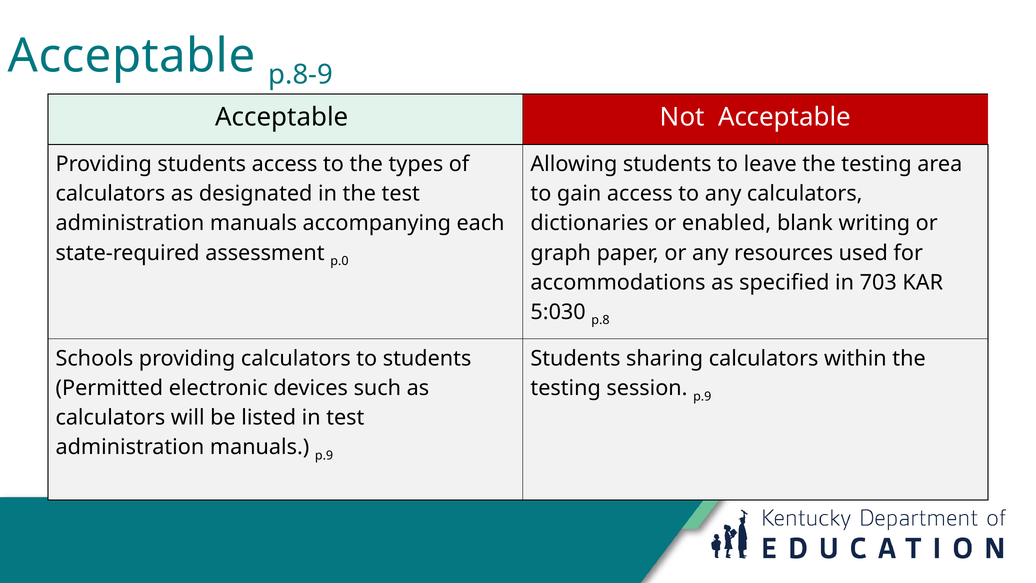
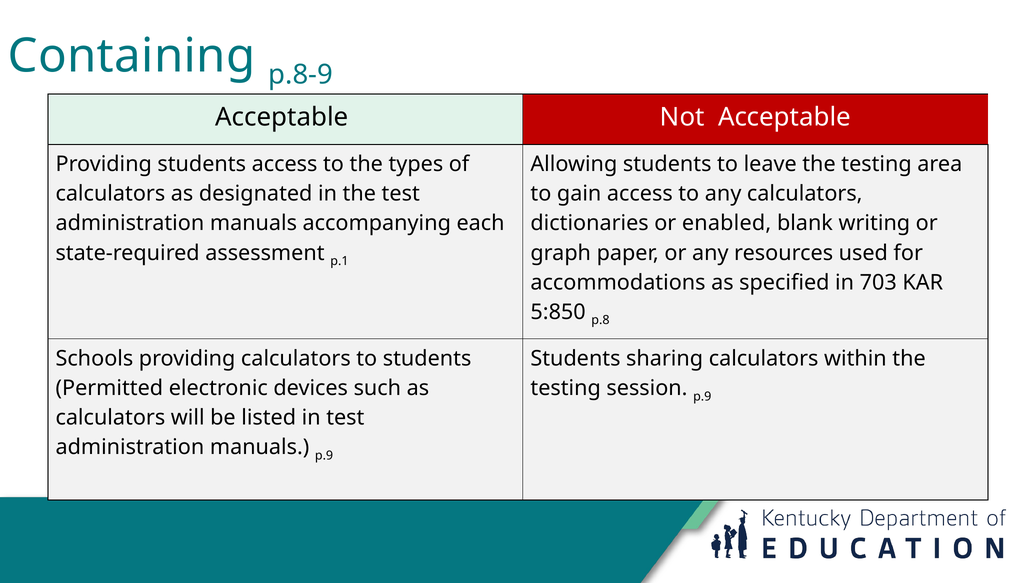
Acceptable: Acceptable -> Containing (132, 56)
p.0: p.0 -> p.1 (339, 261)
5:030: 5:030 -> 5:850 (558, 312)
